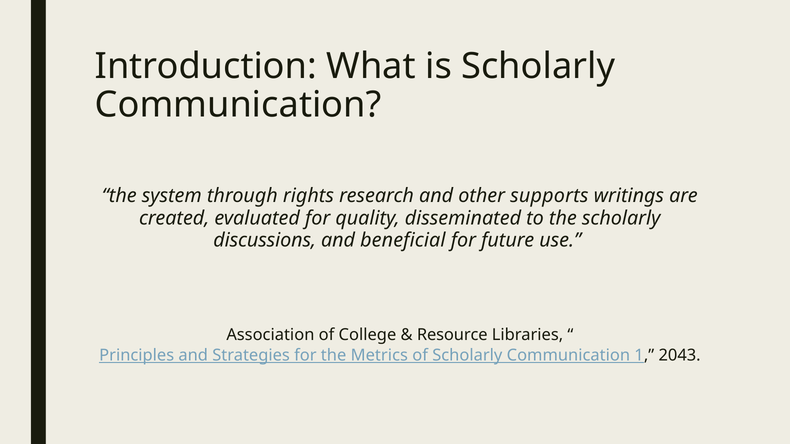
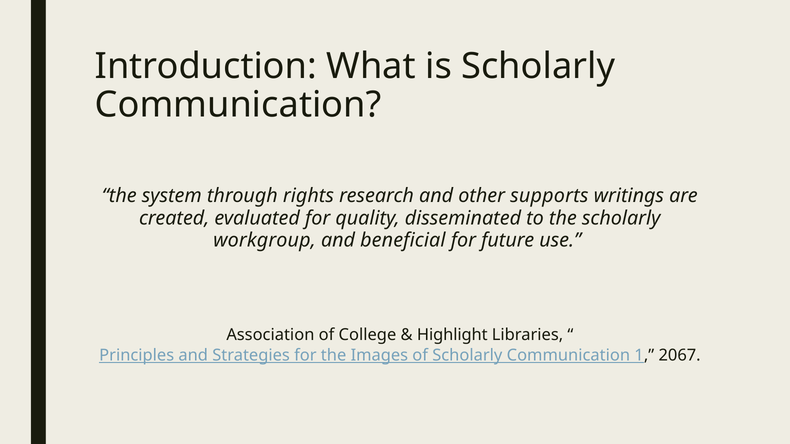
discussions: discussions -> workgroup (265, 241)
Resource: Resource -> Highlight (452, 335)
Metrics: Metrics -> Images (379, 355)
2043: 2043 -> 2067 (680, 355)
